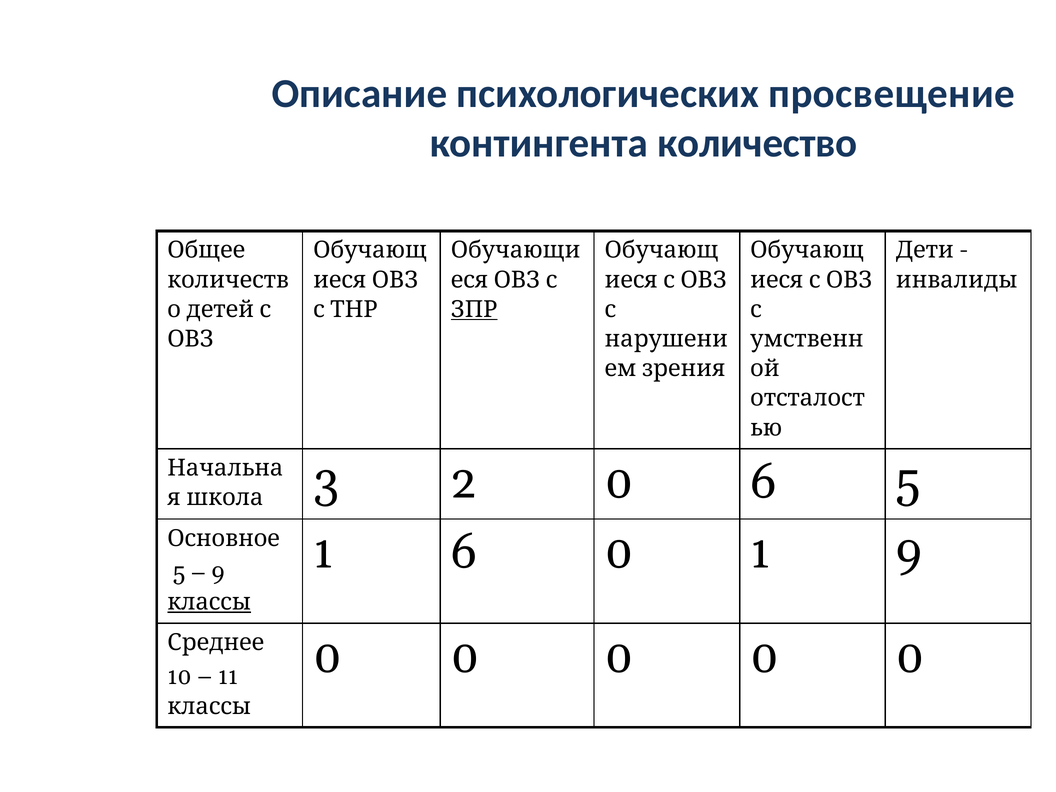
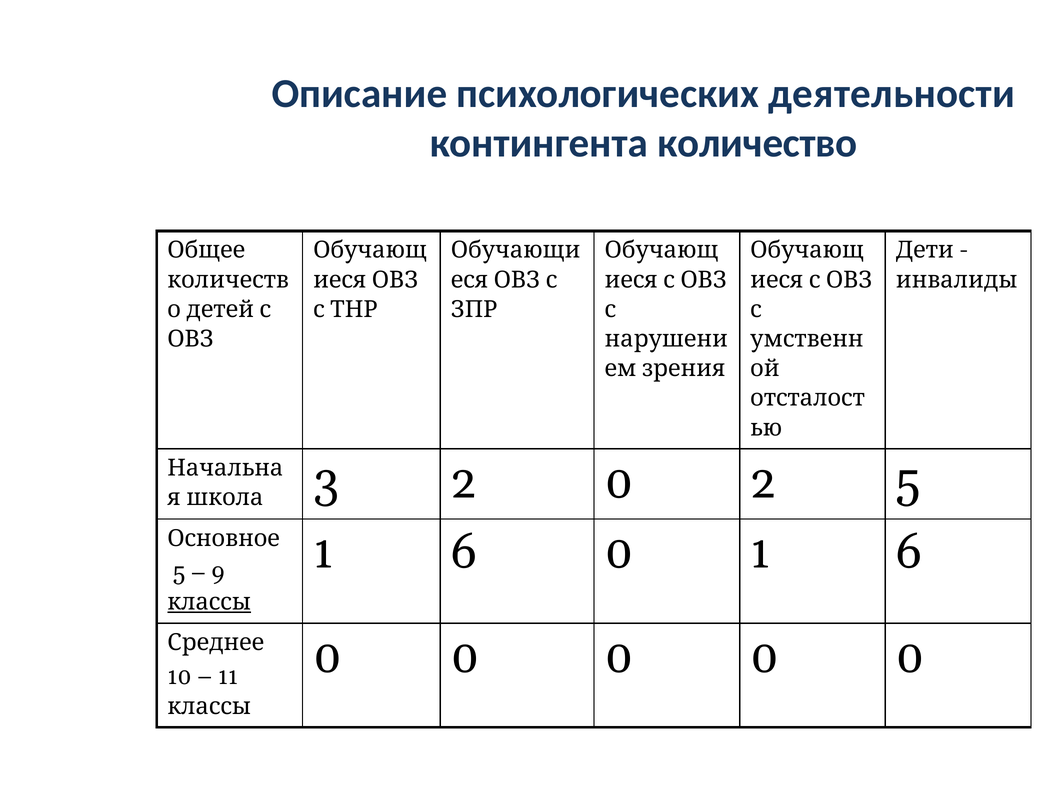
просвещение: просвещение -> деятельности (892, 94)
ЗПР underline: present -> none (474, 309)
0 6: 6 -> 2 (763, 482)
0 1 9: 9 -> 6 (909, 553)
